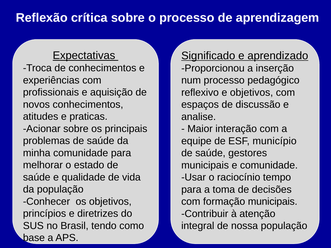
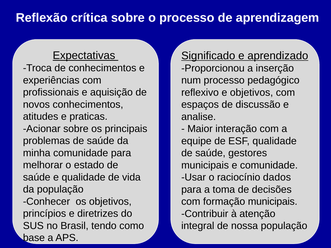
ESF município: município -> qualidade (275, 141)
tempo: tempo -> dados (277, 178)
